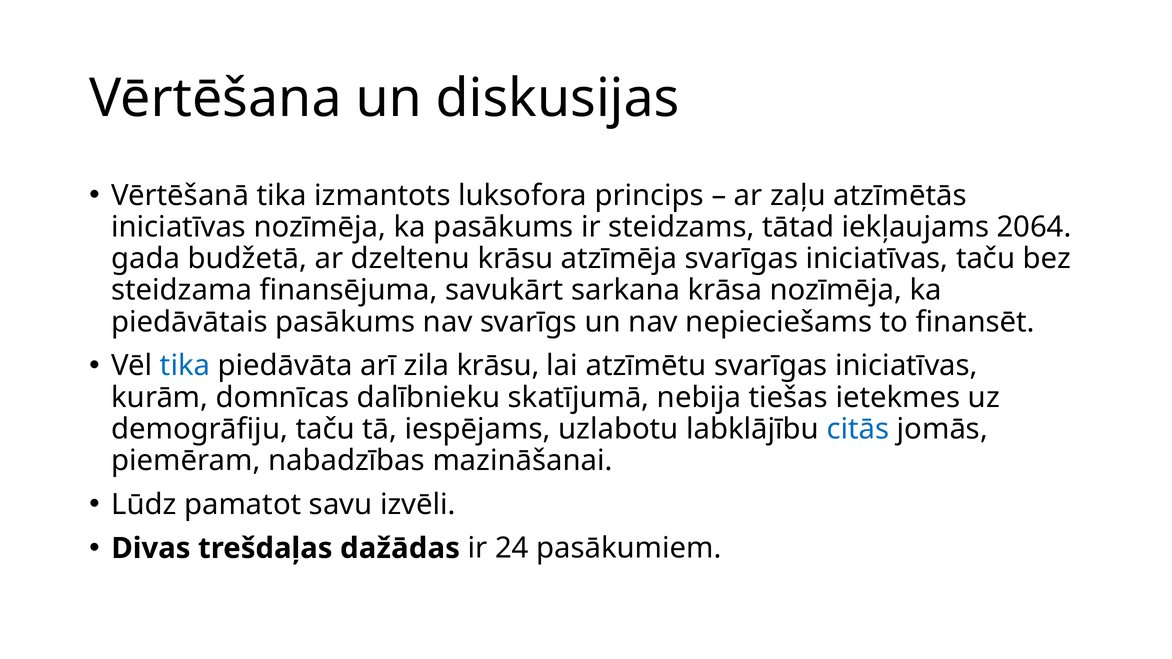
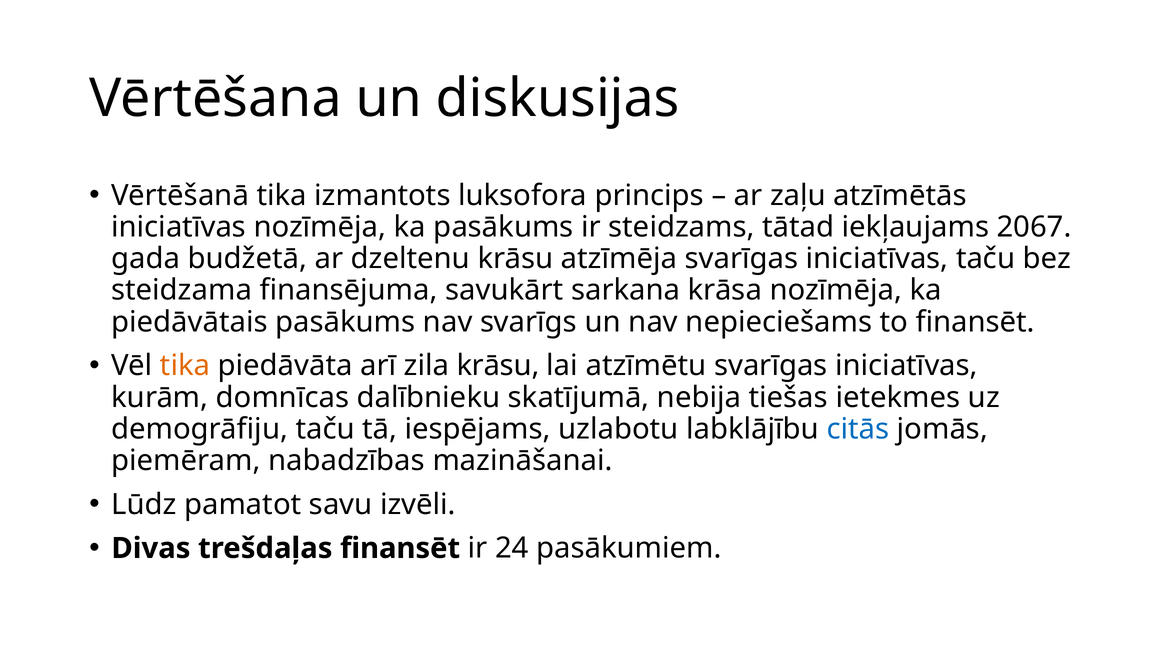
2064: 2064 -> 2067 (1034, 227)
tika colour: blue -> orange (185, 366)
trešdaļas dažādas: dažādas -> finansēt (400, 548)
